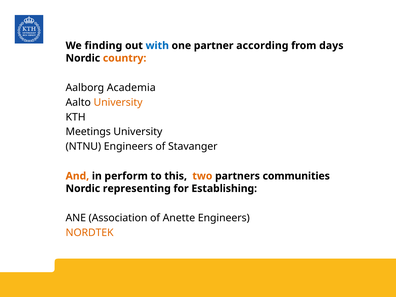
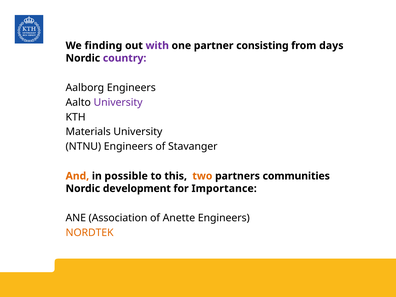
with colour: blue -> purple (157, 46)
according: according -> consisting (262, 46)
country colour: orange -> purple (125, 58)
Aalborg Academia: Academia -> Engineers (131, 88)
University colour: orange -> purple (118, 102)
Meetings: Meetings -> Materials (88, 132)
perform: perform -> possible (126, 176)
representing: representing -> development (137, 189)
Establishing: Establishing -> Importance (224, 189)
